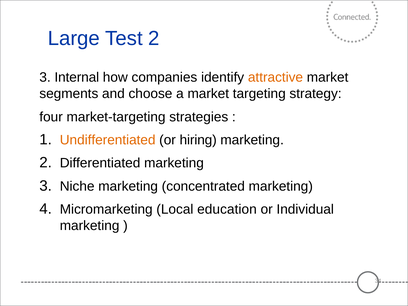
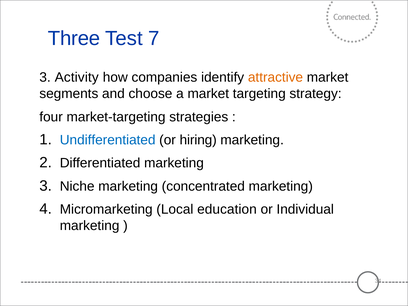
Large: Large -> Three (74, 38)
Test 2: 2 -> 7 (154, 38)
Internal: Internal -> Activity (77, 77)
Undifferentiated colour: orange -> blue (108, 140)
